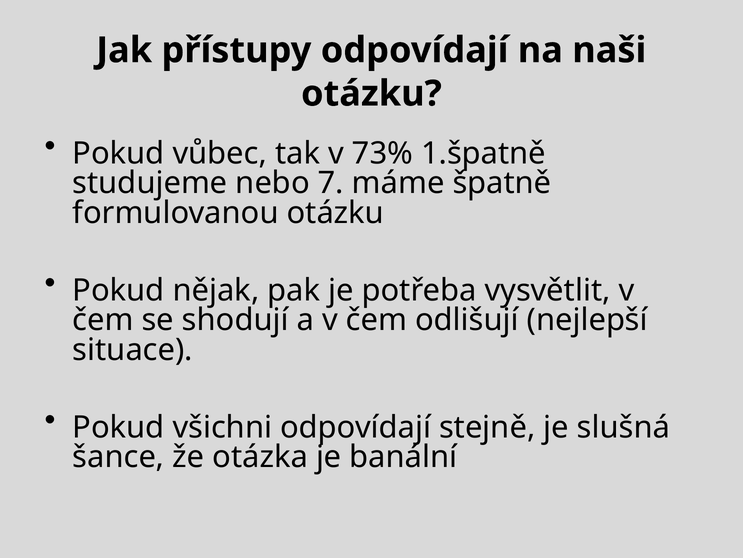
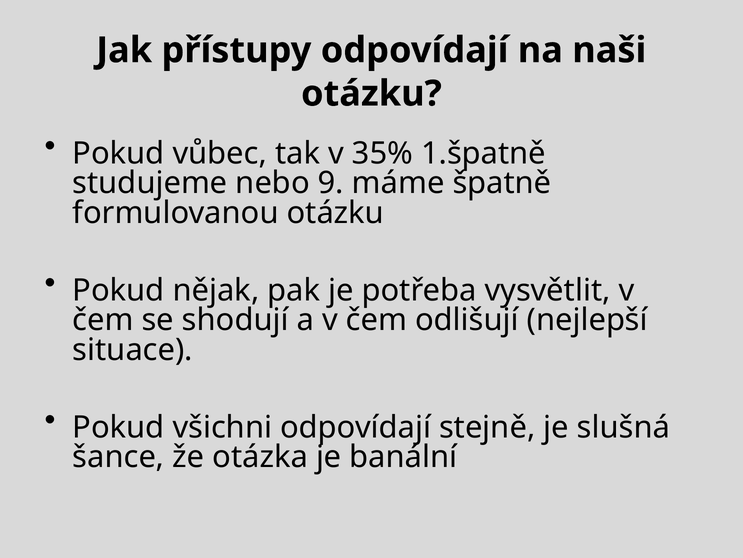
73%: 73% -> 35% (382, 153)
7: 7 -> 9 (331, 183)
